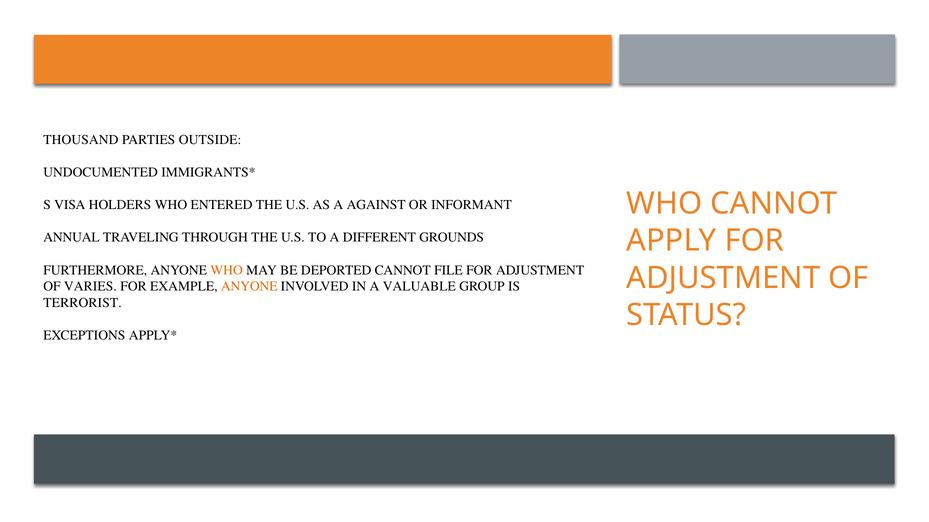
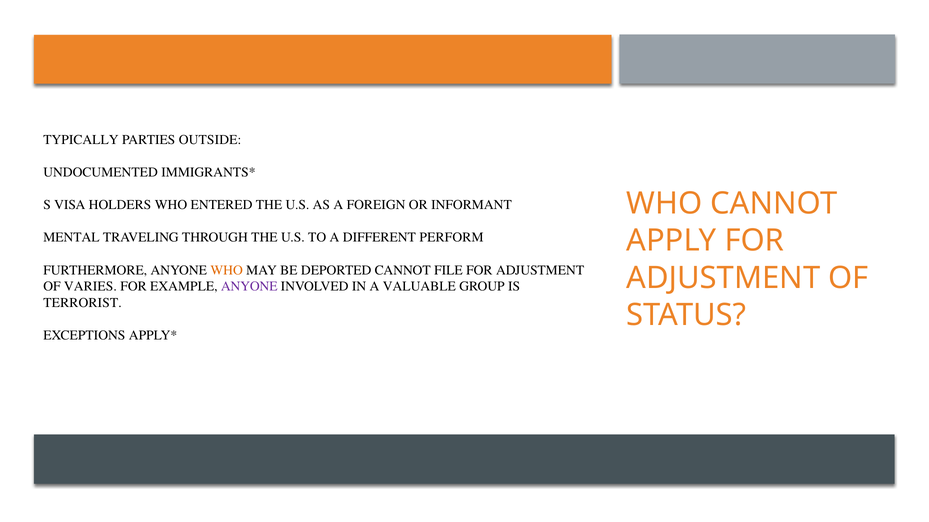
THOUSAND: THOUSAND -> TYPICALLY (81, 140)
AGAINST: AGAINST -> FOREIGN (376, 205)
ANNUAL: ANNUAL -> MENTAL (71, 238)
GROUNDS: GROUNDS -> PERFORM (452, 238)
ANYONE colour: orange -> purple (249, 287)
